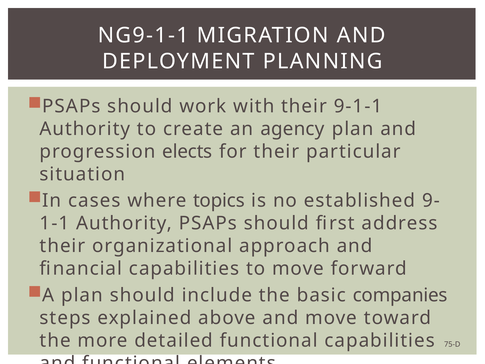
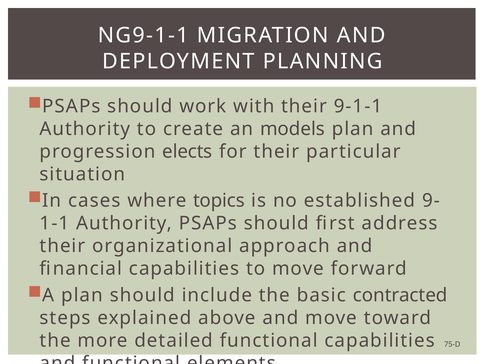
agency: agency -> models (293, 129)
companies: companies -> contracted (400, 295)
